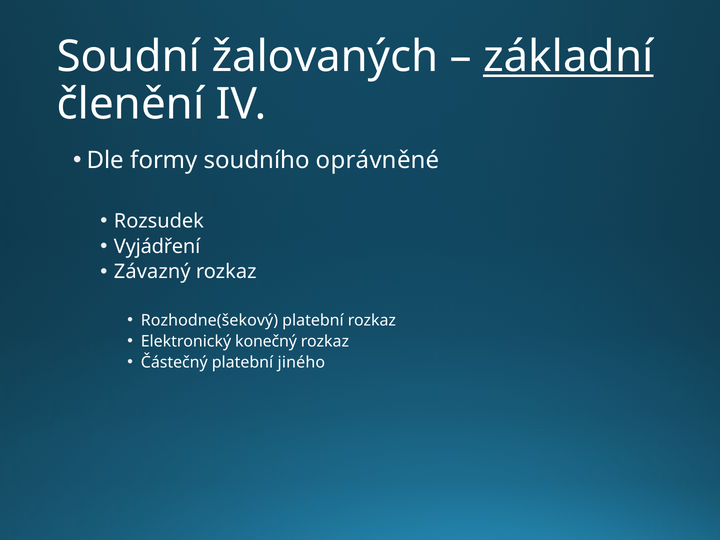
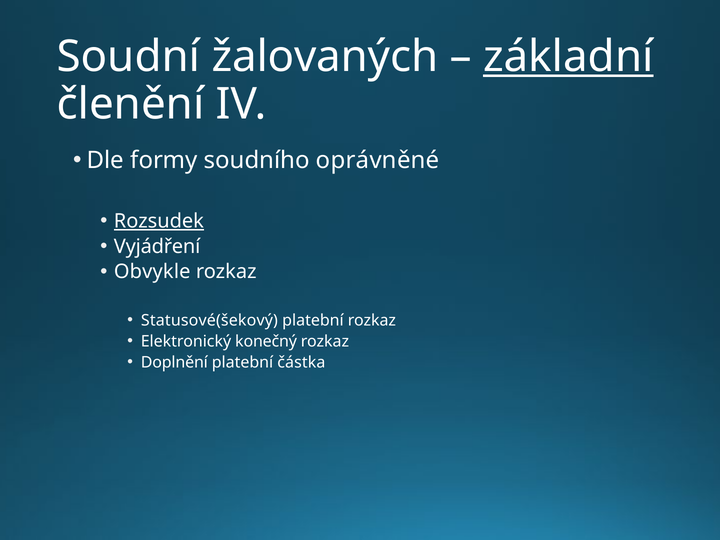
Rozsudek underline: none -> present (159, 221)
Závazný: Závazný -> Obvykle (152, 272)
Rozhodne(šekový: Rozhodne(šekový -> Statusové(šekový (209, 320)
Částečný: Částečný -> Doplnění (174, 362)
jiného: jiného -> částka (301, 362)
